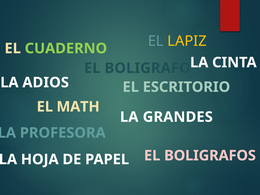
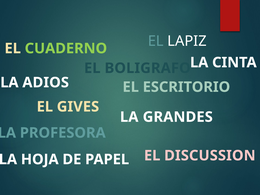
LAPIZ colour: yellow -> white (187, 41)
MATH: MATH -> GIVES (78, 107)
BOLIGRAFOS: BOLIGRAFOS -> DISCUSSION (210, 156)
